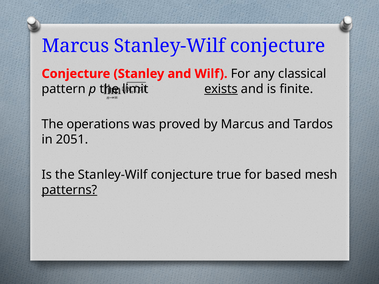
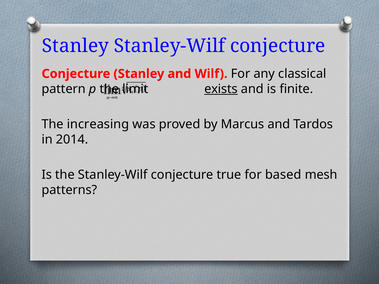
Marcus: Marcus -> Stanley (75, 46)
operations: operations -> increasing (98, 124)
2051: 2051 -> 2014 (72, 140)
patterns underline: present -> none (69, 190)
